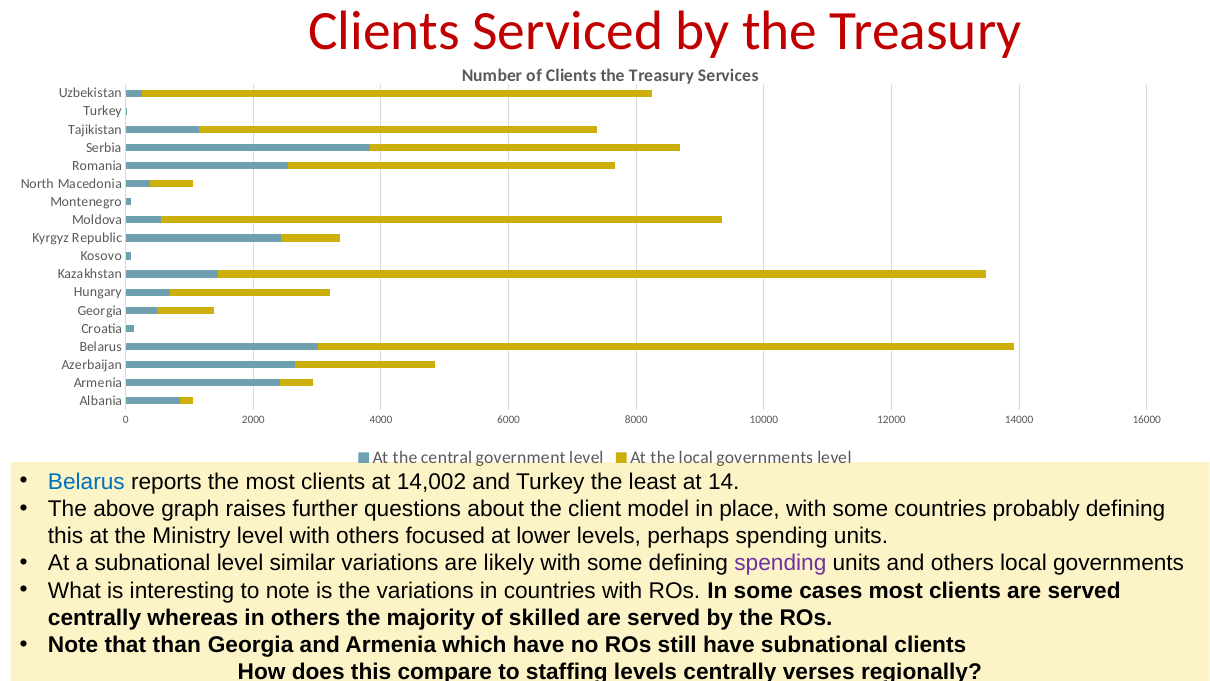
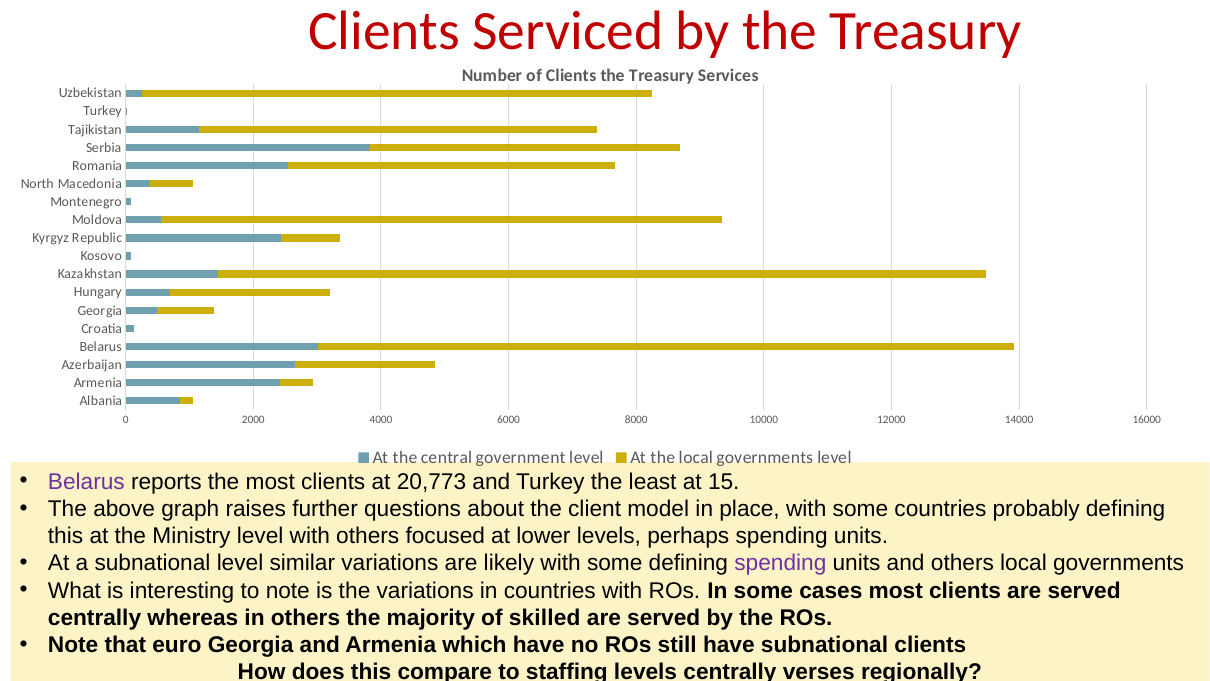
Belarus colour: blue -> purple (86, 481)
14,002: 14,002 -> 20,773 (431, 481)
14: 14 -> 15 (724, 481)
than: than -> euro (177, 645)
